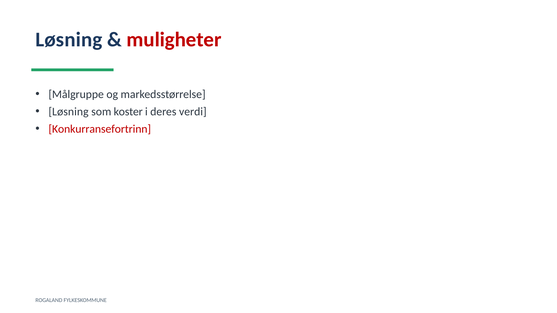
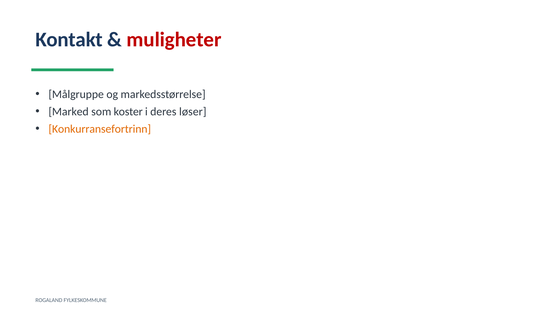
Løsning: Løsning -> Kontakt (69, 40)
Løsning: Løsning -> Marked (69, 112)
verdi: verdi -> løser (193, 112)
Konkurransefortrinn colour: red -> orange (100, 129)
